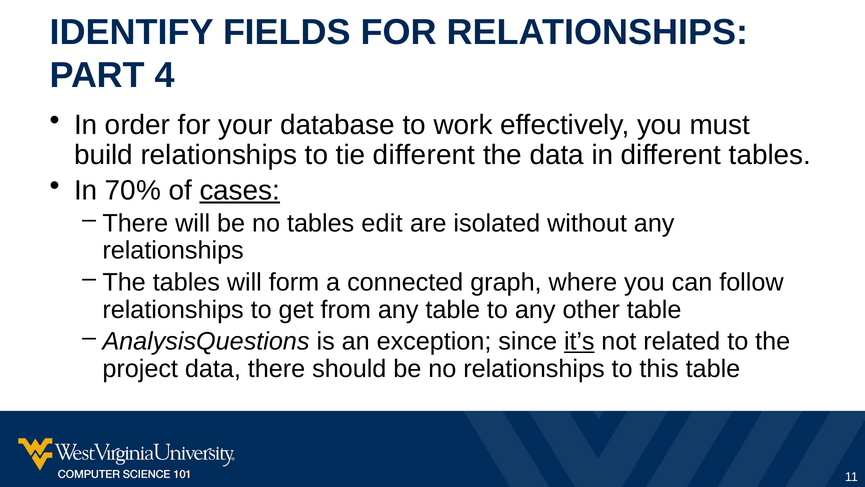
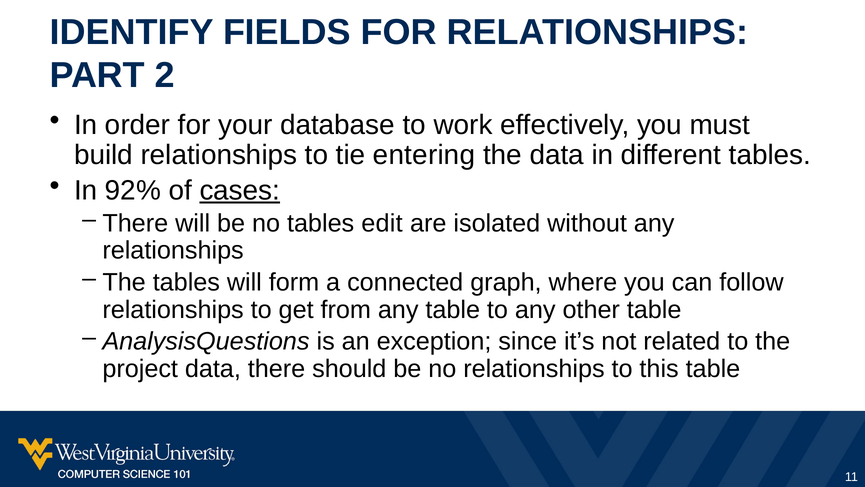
4: 4 -> 2 (165, 75)
tie different: different -> entering (424, 155)
70%: 70% -> 92% (133, 190)
it’s underline: present -> none (579, 341)
